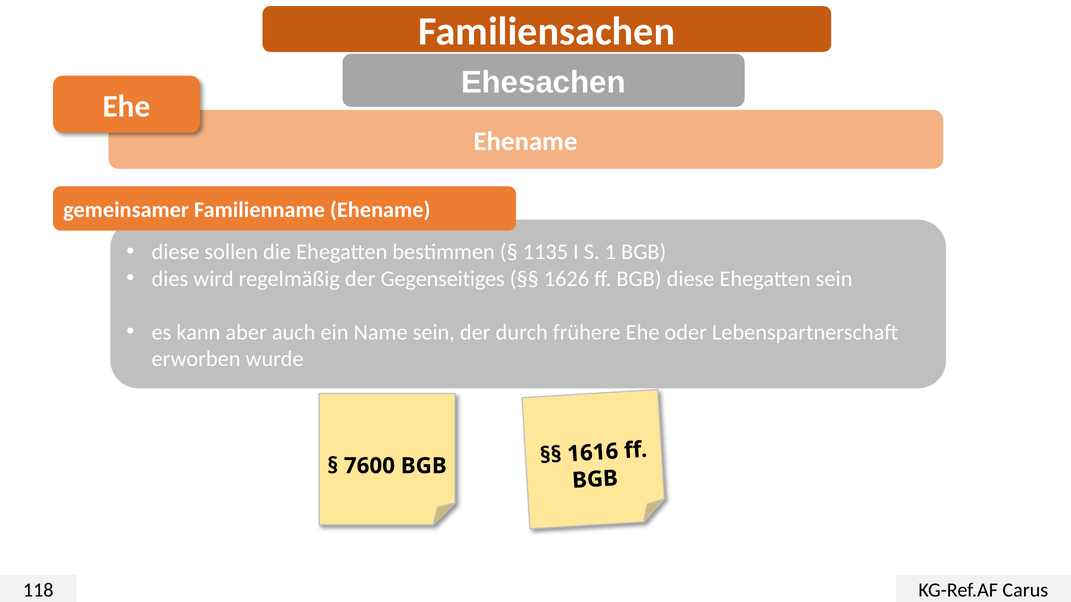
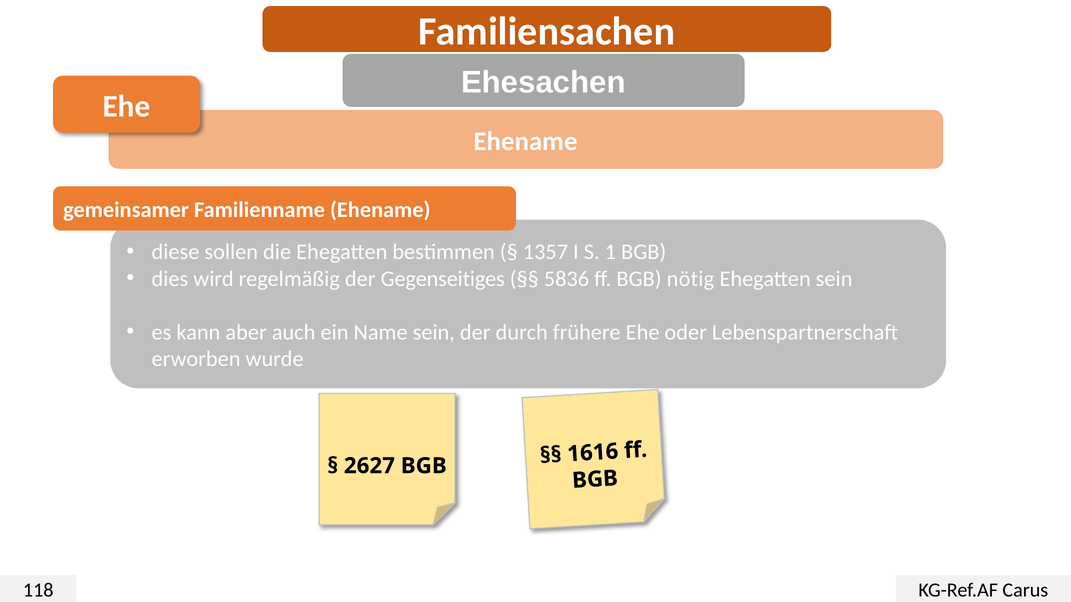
1135: 1135 -> 1357 (545, 252)
1626: 1626 -> 5836 (566, 279)
BGB diese: diese -> nötig (690, 279)
7600: 7600 -> 2627 (369, 466)
